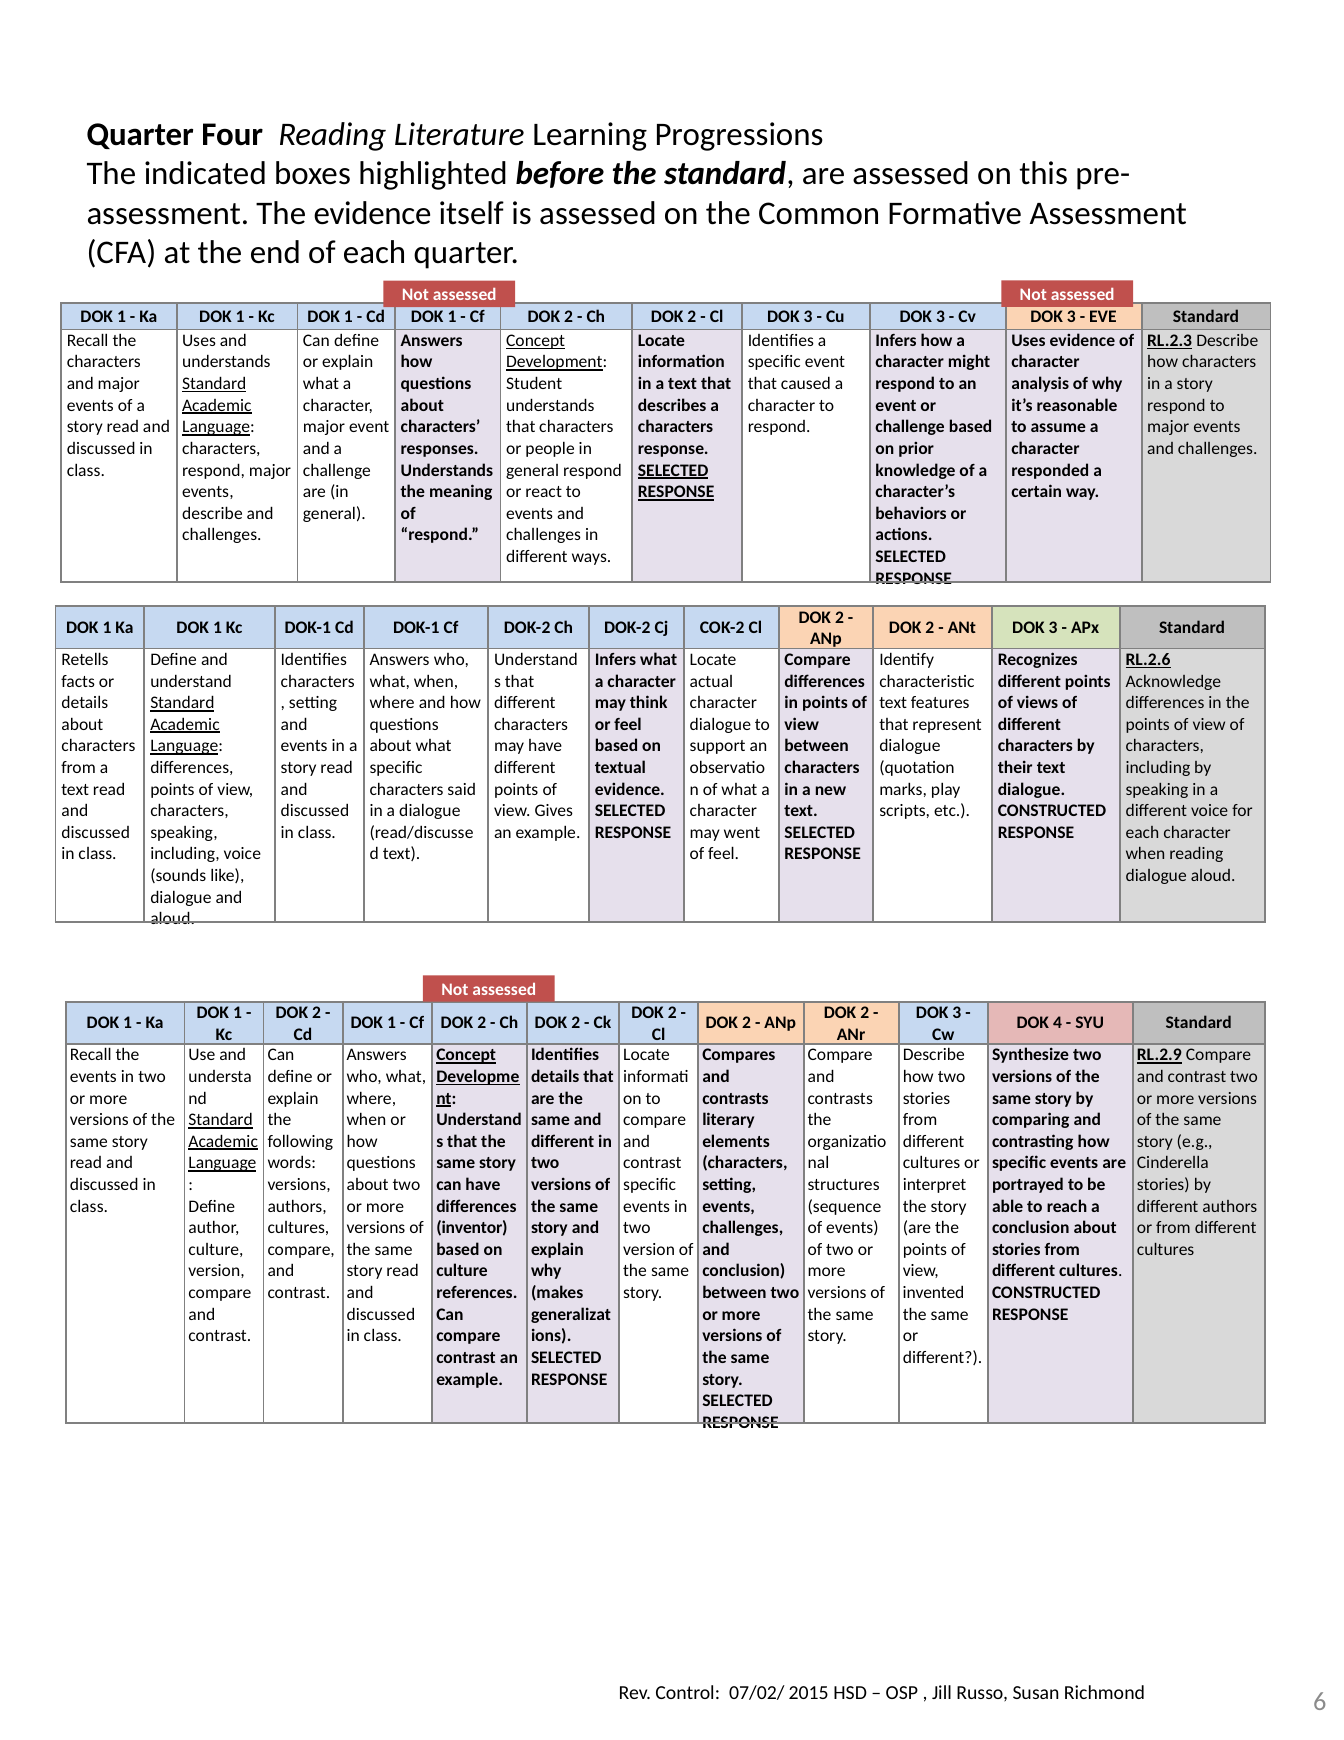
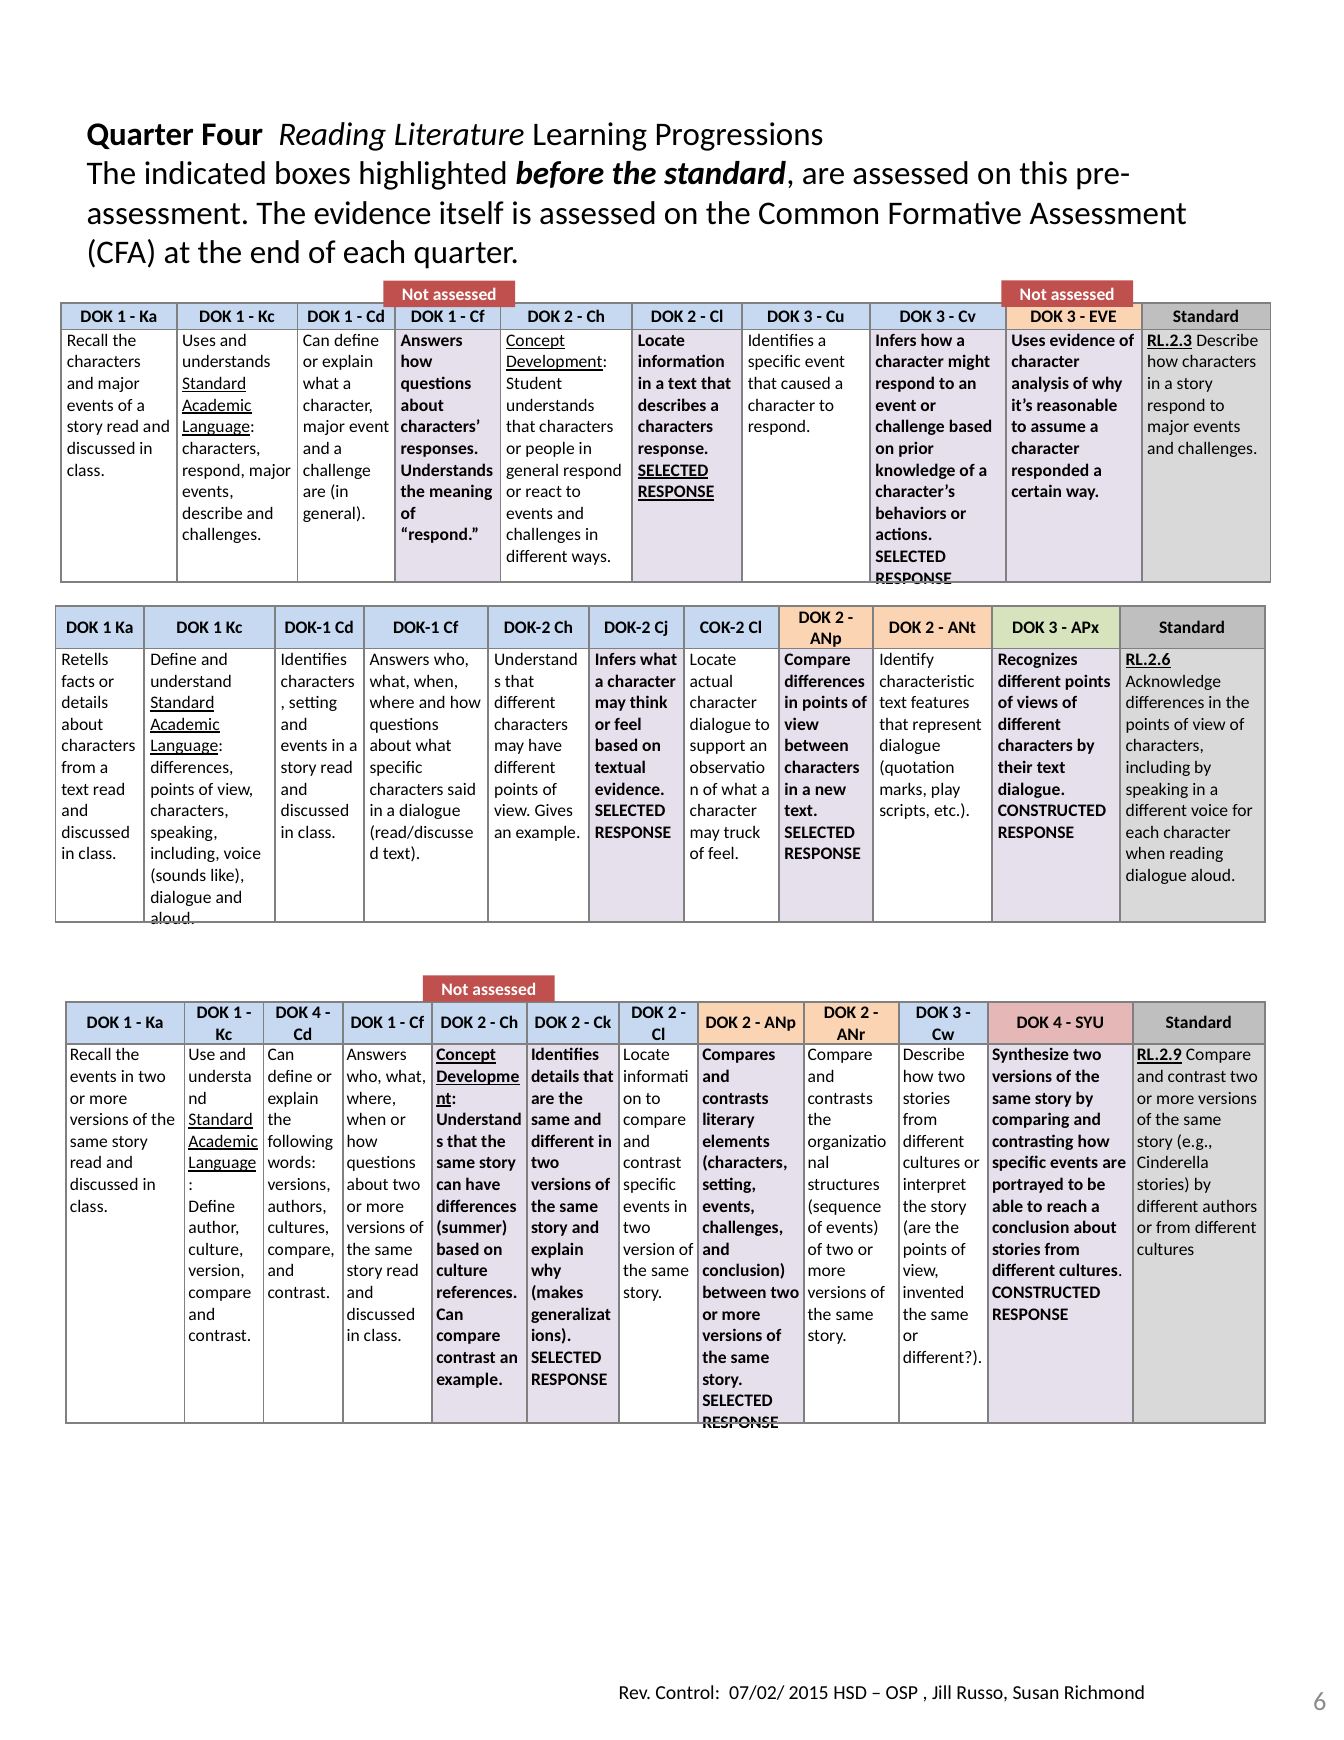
went: went -> truck (742, 832)
2: 2 -> 4 (317, 1012)
inventor: inventor -> summer (472, 1227)
